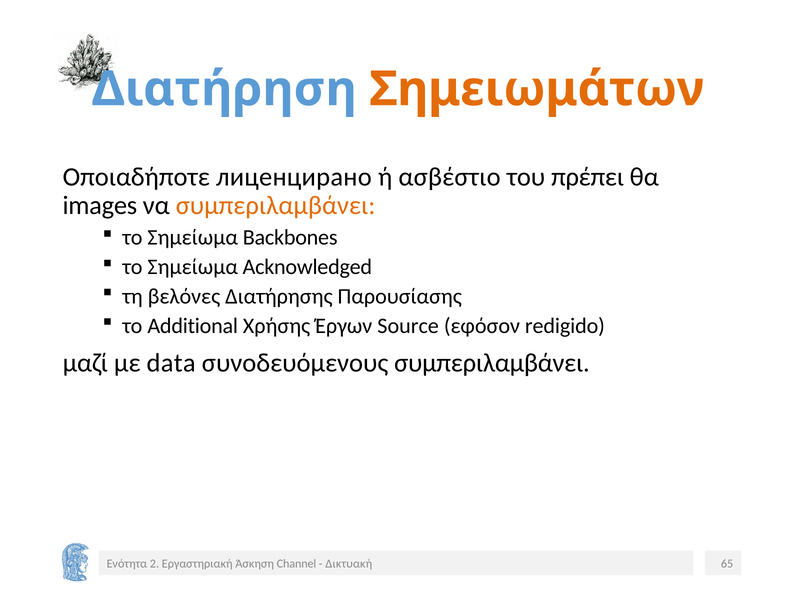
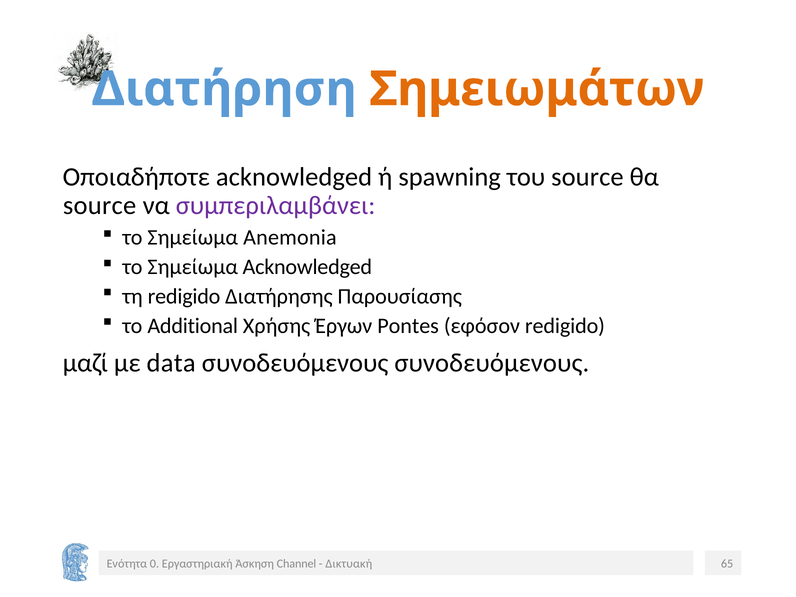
Οποιαδήποτε лиценцирано: лиценцирано -> acknowledged (294, 177)
ασβέστιο: ασβέστιο -> spawning (450, 177)
του πρέπει: πρέπει -> source (587, 177)
images: images -> source (100, 206)
συμπεριλαμβάνει colour: orange -> purple (276, 206)
Backbones: Backbones -> Anemonia (290, 238)
τη βελόνες: βελόνες -> redigido (184, 296)
Source: Source -> Pontes (408, 326)
συνοδευόμενους συμπεριλαμβάνει: συμπεριλαμβάνει -> συνοδευόμενους (492, 363)
2: 2 -> 0 (154, 563)
